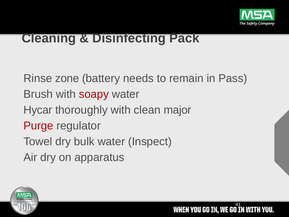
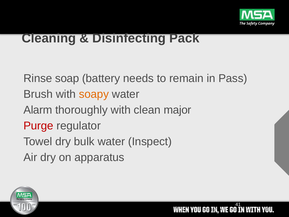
zone: zone -> soap (67, 78)
soapy colour: red -> orange (94, 94)
Hycar: Hycar -> Alarm (38, 110)
